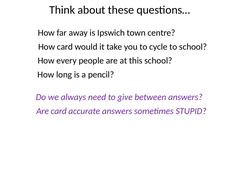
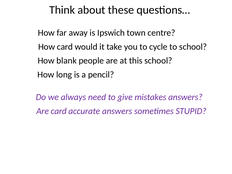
every: every -> blank (67, 61)
between: between -> mistakes (150, 97)
